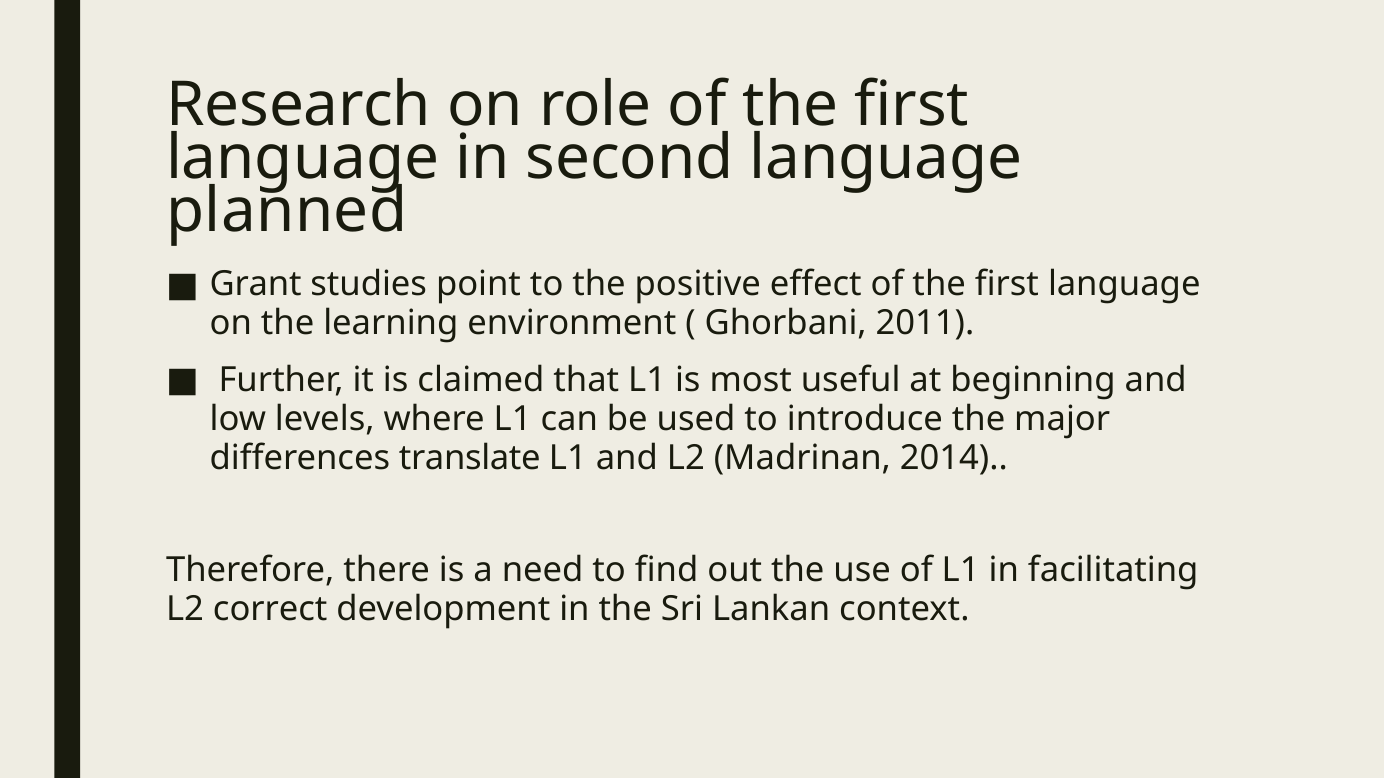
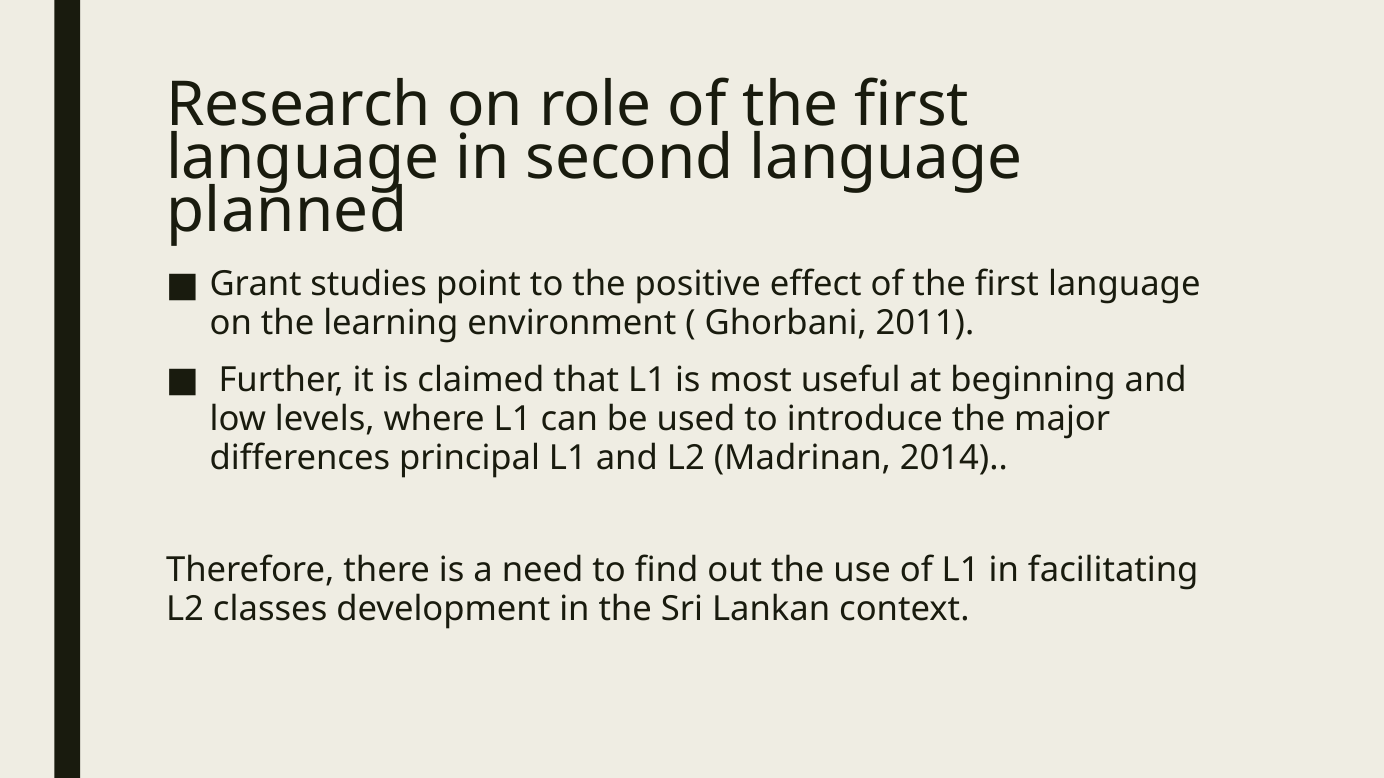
translate: translate -> principal (470, 458)
correct: correct -> classes (270, 610)
